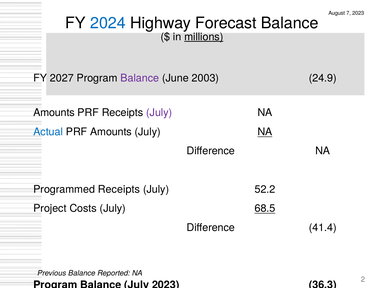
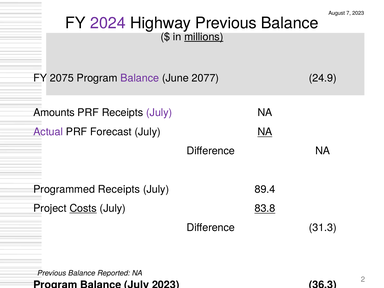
2024 colour: blue -> purple (108, 23)
Highway Forecast: Forecast -> Previous (226, 23)
2027: 2027 -> 2075 (62, 78)
2003: 2003 -> 2077 (205, 78)
Actual colour: blue -> purple (48, 132)
PRF Amounts: Amounts -> Forecast (111, 132)
52.2: 52.2 -> 89.4 (265, 189)
Costs underline: none -> present (83, 208)
68.5: 68.5 -> 83.8 (265, 208)
41.4: 41.4 -> 31.3 (323, 228)
